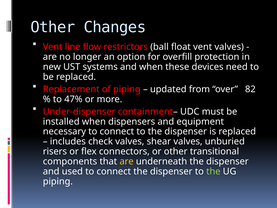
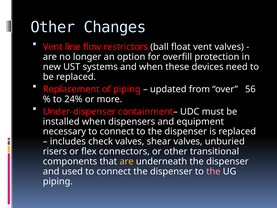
82: 82 -> 56 (250, 89)
47%: 47% -> 24% (73, 99)
the colour: light green -> pink (213, 171)
